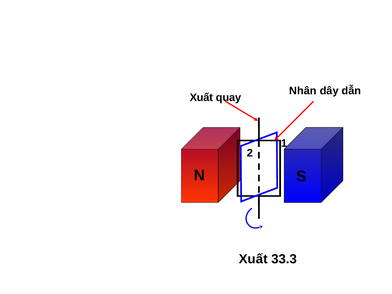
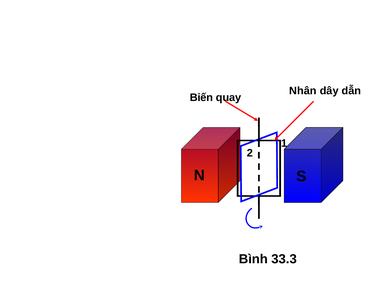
Xuất: Xuất -> Biến (201, 97)
Xuất: Xuất -> Bình (253, 259)
